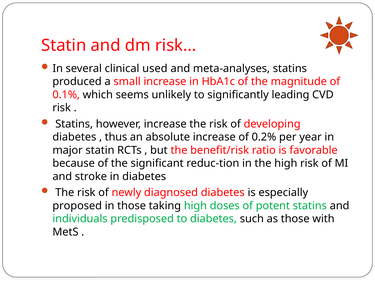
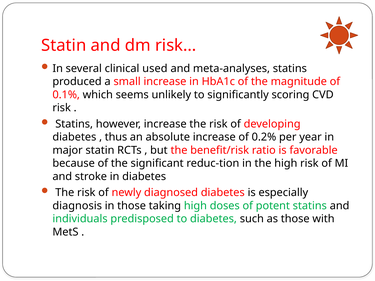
leading: leading -> scoring (290, 95)
proposed: proposed -> diagnosis (77, 206)
